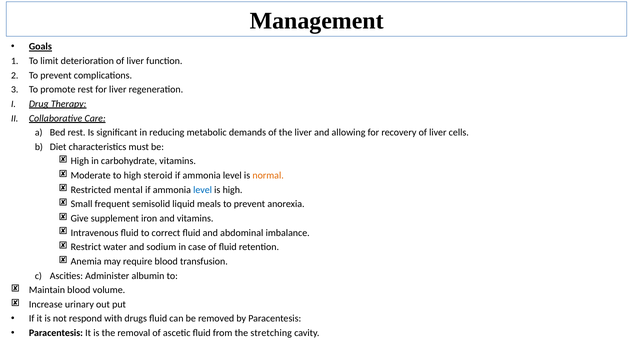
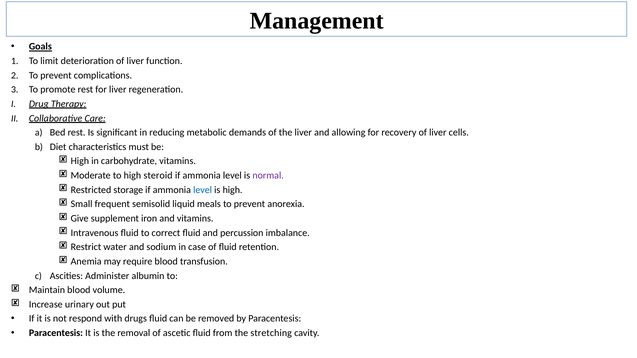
normal colour: orange -> purple (268, 176)
mental: mental -> storage (128, 190)
abdominal: abdominal -> percussion (242, 233)
